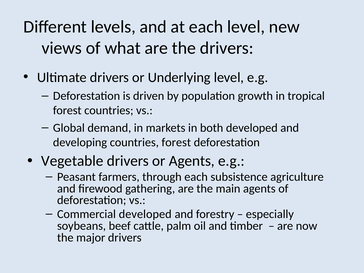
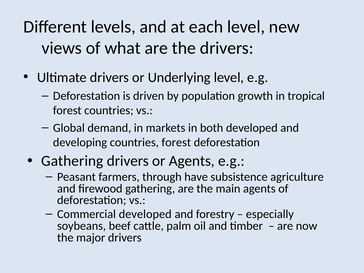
Vegetable: Vegetable -> Gathering (72, 161)
through each: each -> have (196, 177)
